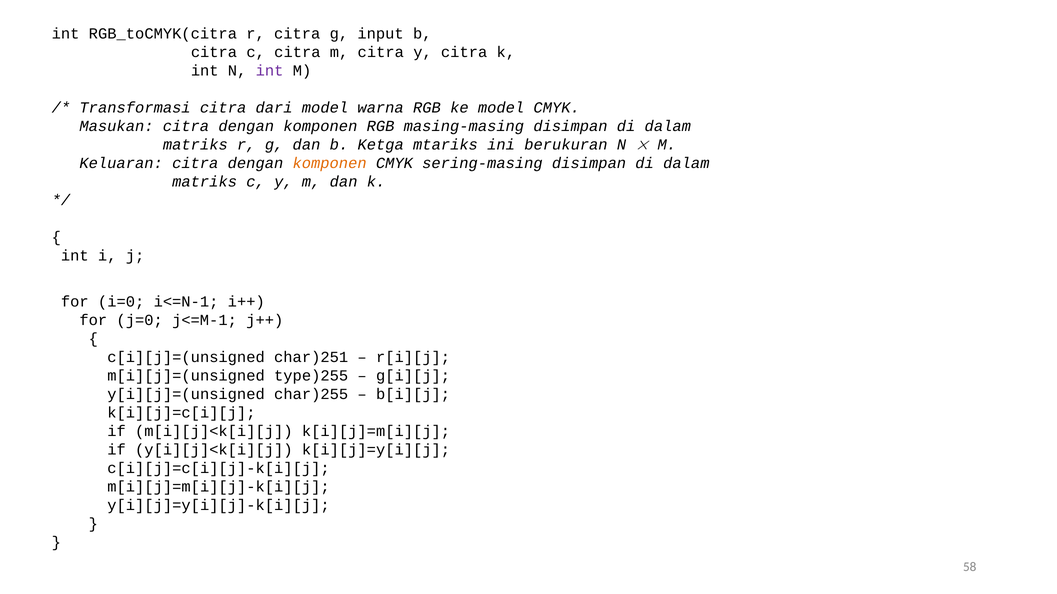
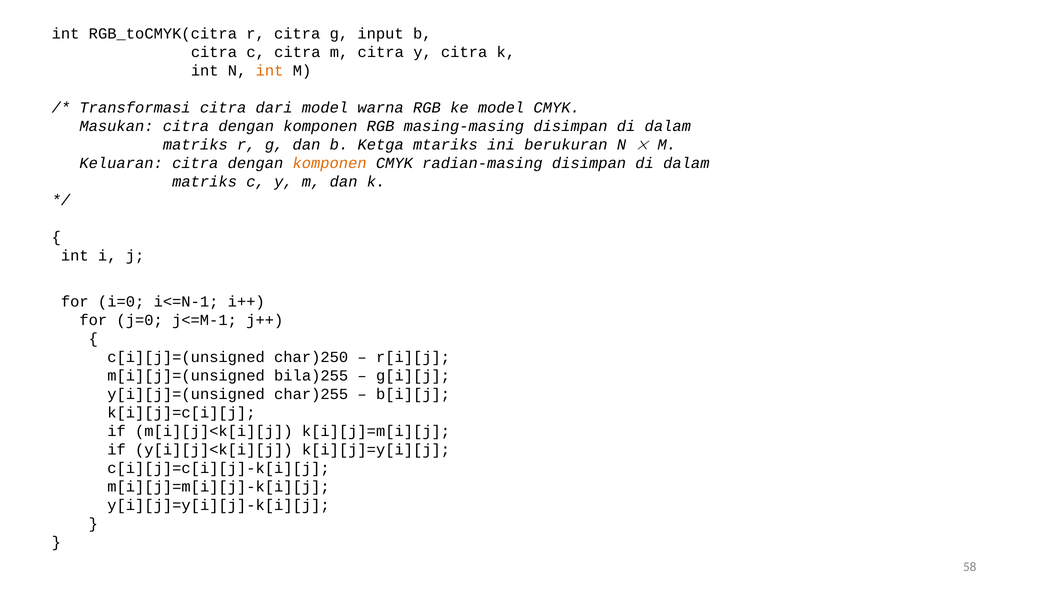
int colour: purple -> orange (270, 71)
sering-masing: sering-masing -> radian-masing (482, 163)
char)251: char)251 -> char)250 (311, 357)
type)255: type)255 -> bila)255 (311, 376)
